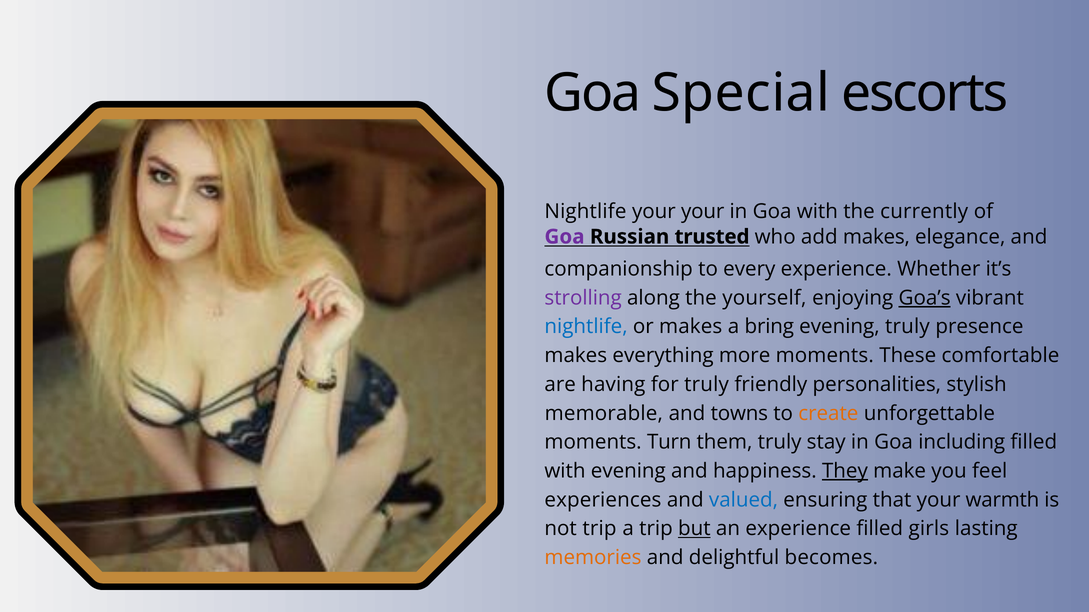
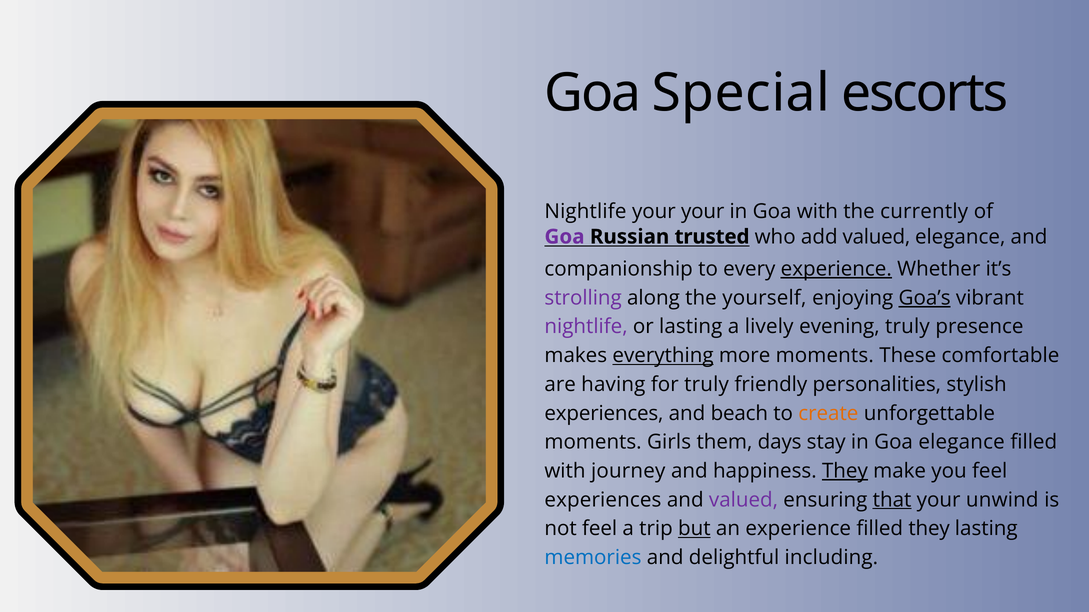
add makes: makes -> valued (876, 237)
experience underline: none -> present (836, 269)
nightlife colour: blue -> purple (586, 327)
or makes: makes -> lasting (691, 327)
bring: bring -> lively (769, 327)
everything underline: none -> present (663, 356)
memorable: memorable -> experiences (604, 414)
towns: towns -> beach (739, 414)
Turn: Turn -> Girls (669, 442)
them truly: truly -> days (780, 442)
Goa including: including -> elegance (962, 442)
with evening: evening -> journey (628, 471)
valued colour: blue -> purple (743, 500)
that underline: none -> present (892, 500)
warmth: warmth -> unwind (1002, 500)
not trip: trip -> feel (600, 529)
filled girls: girls -> they (929, 529)
memories colour: orange -> blue (593, 558)
becomes: becomes -> including (831, 558)
